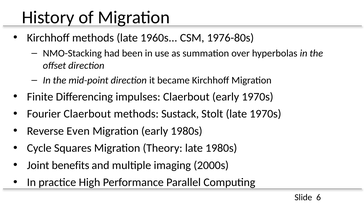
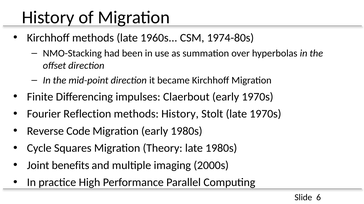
1976-80s: 1976-80s -> 1974-80s (230, 38)
Fourier Claerbout: Claerbout -> Reflection (87, 114)
methods Sustack: Sustack -> History (180, 114)
Even: Even -> Code (78, 131)
